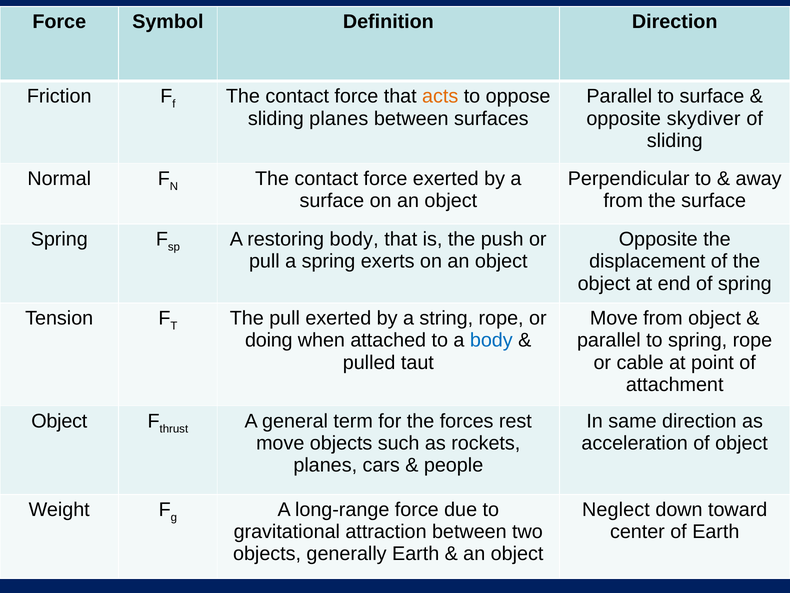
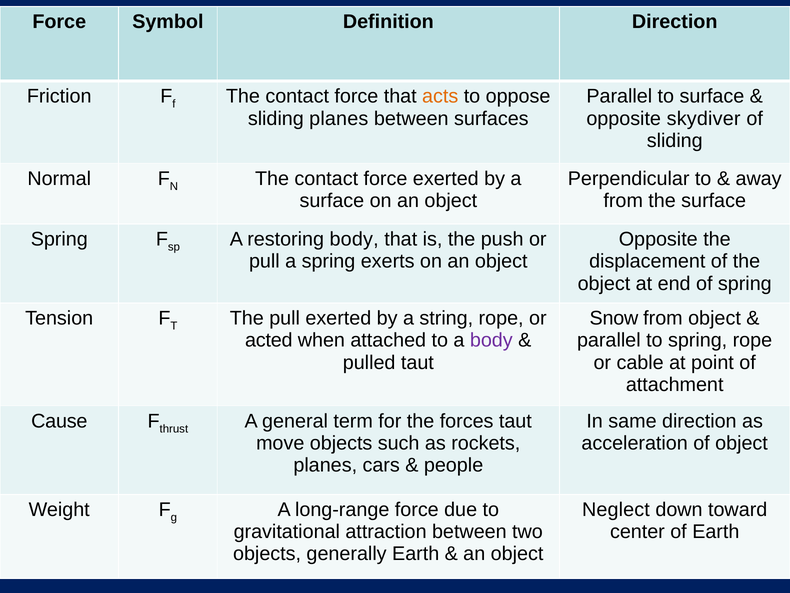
Move: Move -> Snow (614, 318)
doing: doing -> acted (269, 340)
body colour: blue -> purple (491, 340)
Object: Object -> Cause (59, 421)
forces rest: rest -> taut (515, 421)
